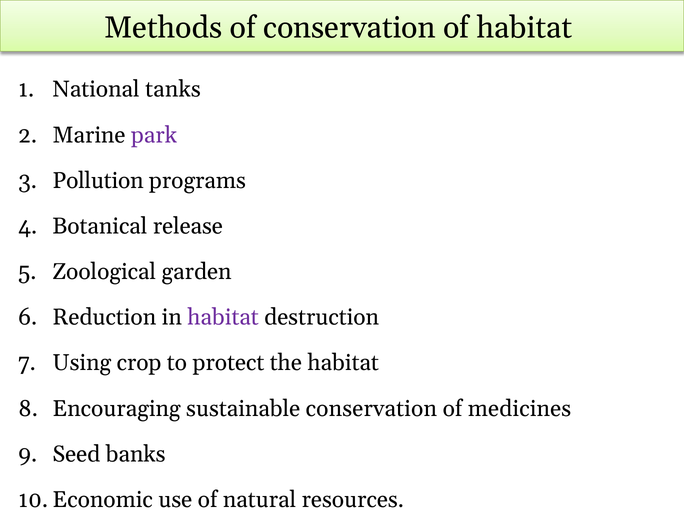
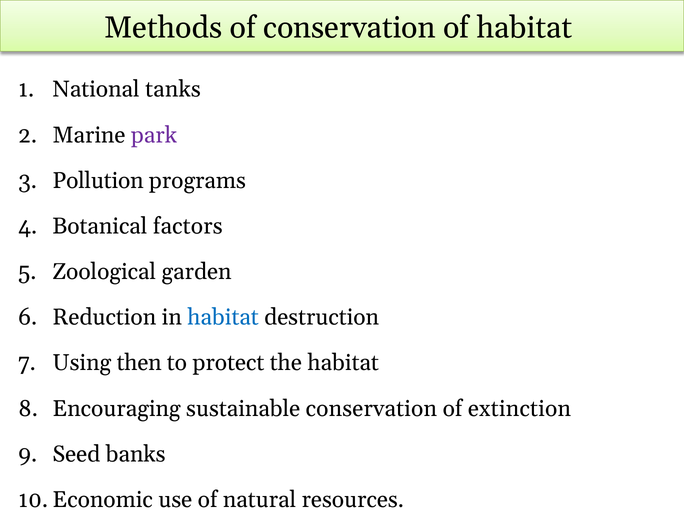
release: release -> factors (188, 226)
habitat colour: purple -> blue (223, 317)
crop: crop -> then (139, 363)
medicines: medicines -> extinction (519, 409)
